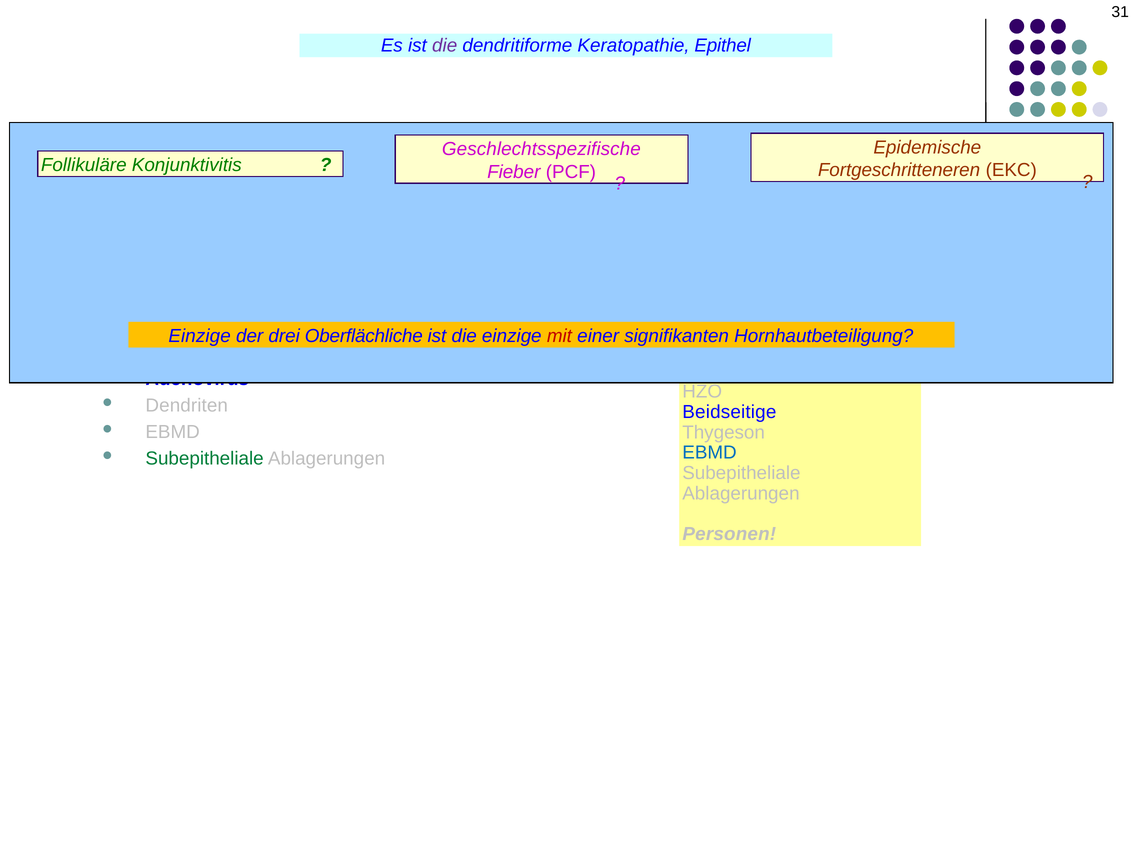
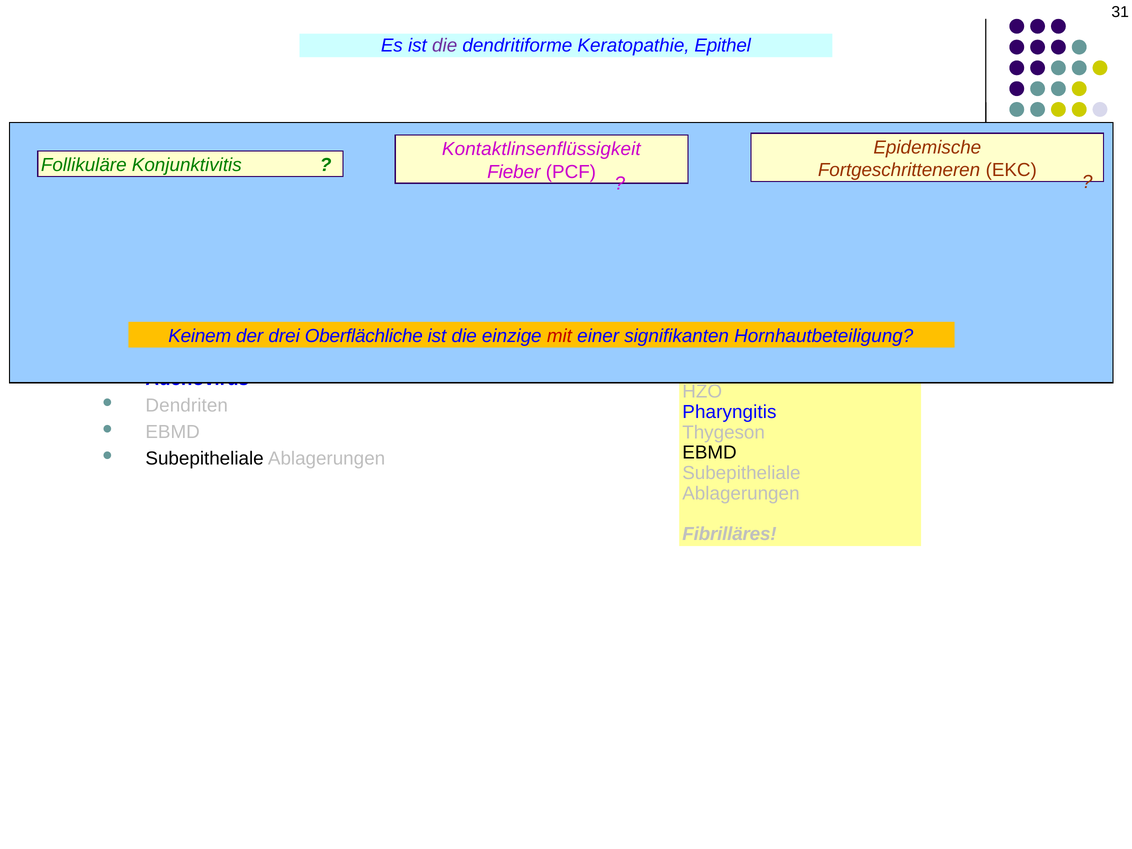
Geschlechtsspezifische: Geschlechtsspezifische -> Kontaktlinsenflüssigkeit (541, 149)
Einzige: Einzige -> Keinem (200, 336)
Beidseitige: Beidseitige -> Pharyngitis (729, 412)
EBMD colour: blue -> black (710, 453)
Subepitheliale colour: green -> black (205, 458)
Personen: Personen -> Fibrilläres (729, 534)
